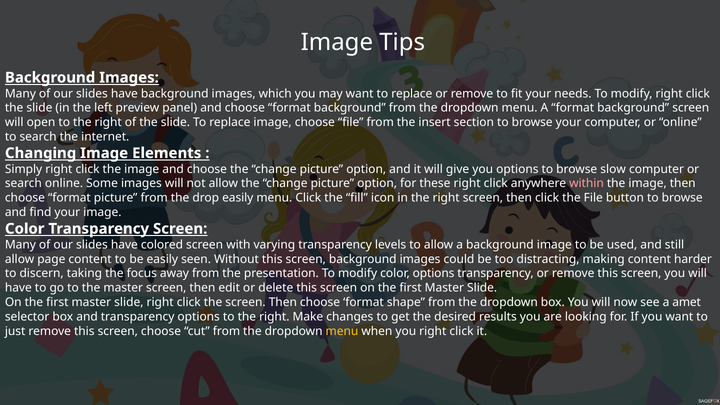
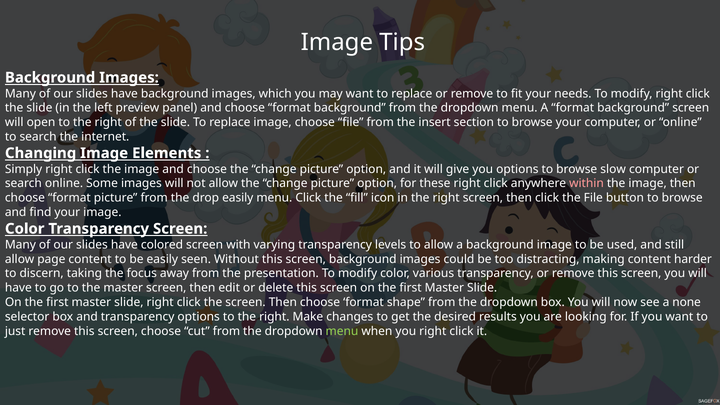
color options: options -> various (433, 274)
amet: amet -> none (687, 302)
menu colour: yellow -> light green (342, 331)
